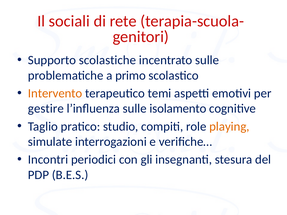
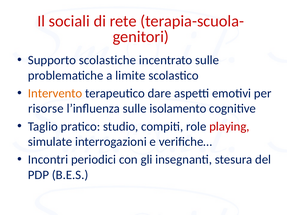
primo: primo -> limite (130, 76)
temi: temi -> dare (159, 93)
gestire: gestire -> risorse (46, 109)
playing colour: orange -> red (229, 127)
